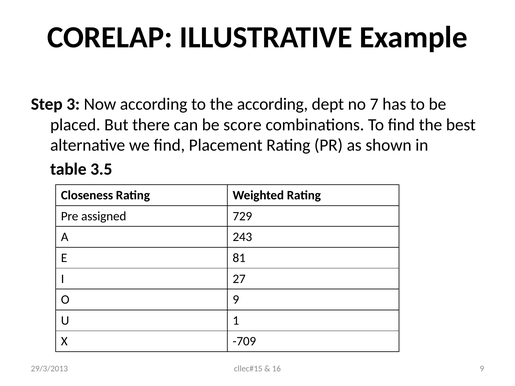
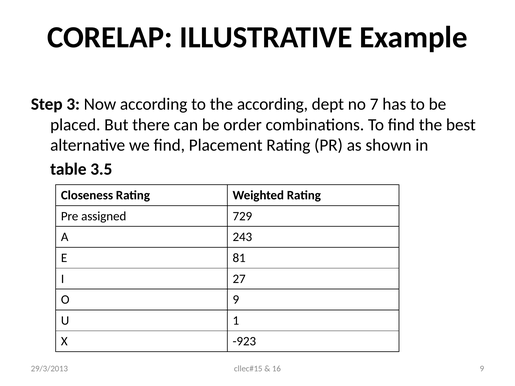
score: score -> order (243, 125)
-709: -709 -> -923 (244, 342)
